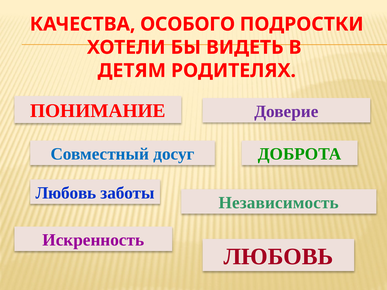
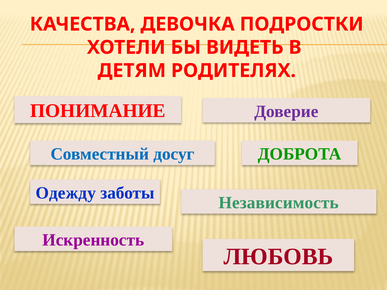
ОСОБОГО: ОСОБОГО -> ДЕВОЧКА (188, 24)
Любовь: Любовь -> Одежду (66, 193)
